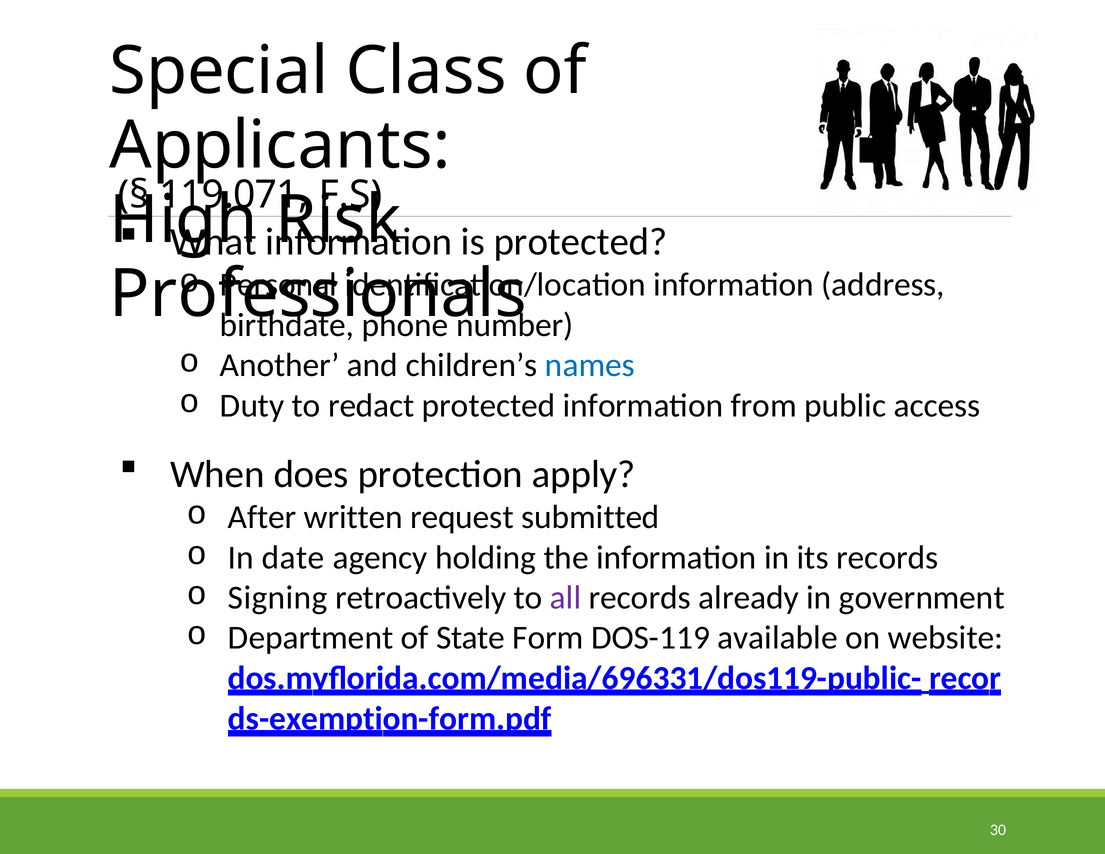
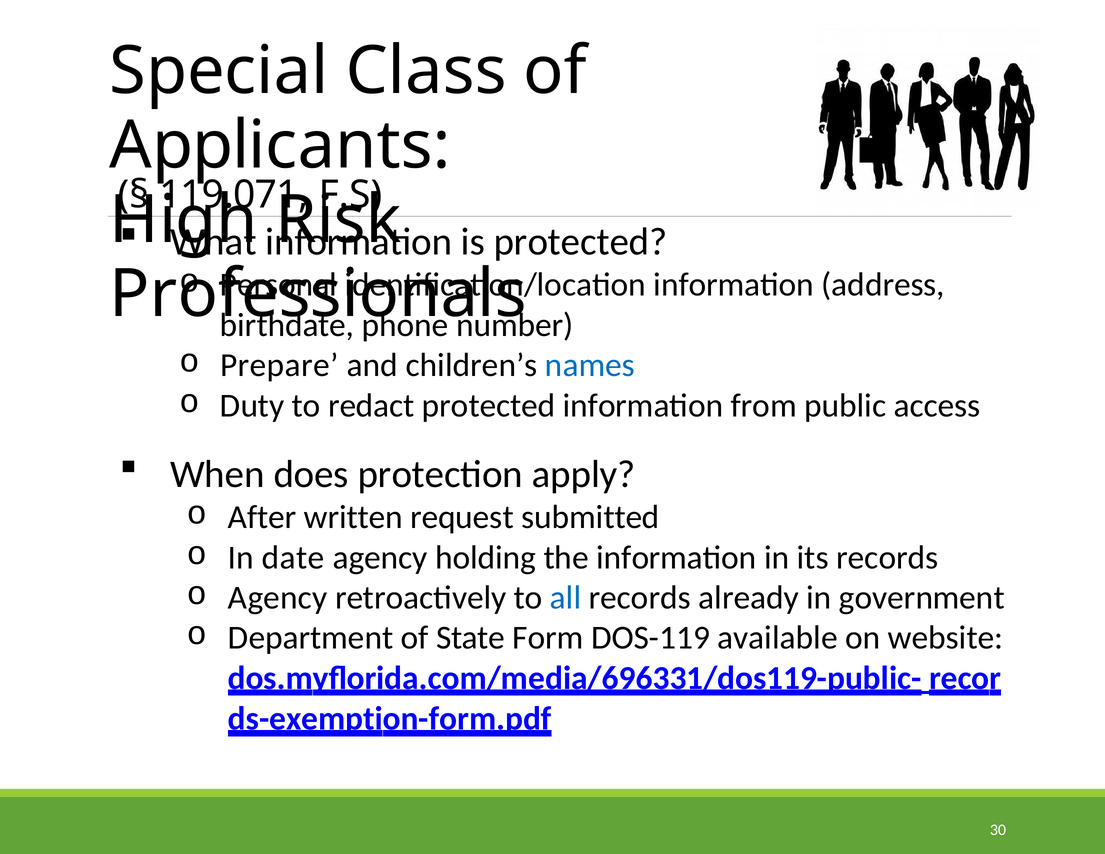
Another: Another -> Prepare (279, 365)
Signing: Signing -> Agency (278, 598)
all colour: purple -> blue (566, 598)
